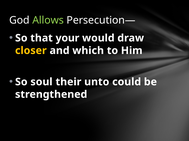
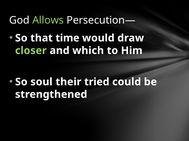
your: your -> time (67, 38)
closer colour: yellow -> light green (31, 51)
unto: unto -> tried (97, 82)
